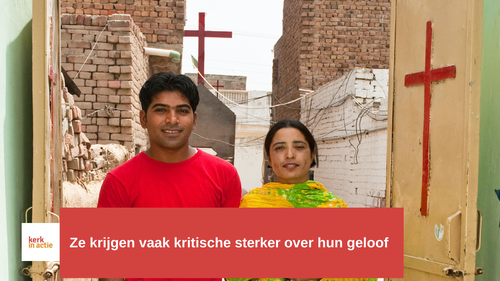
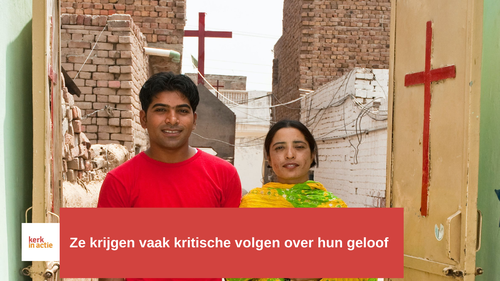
sterker: sterker -> volgen (258, 243)
